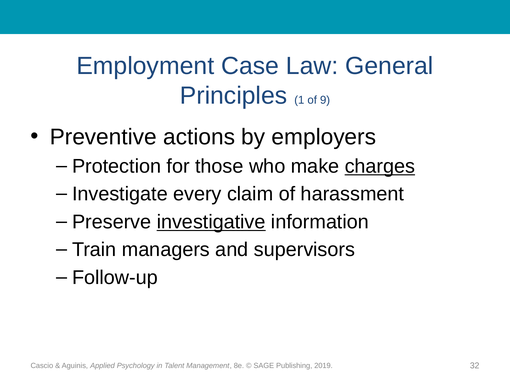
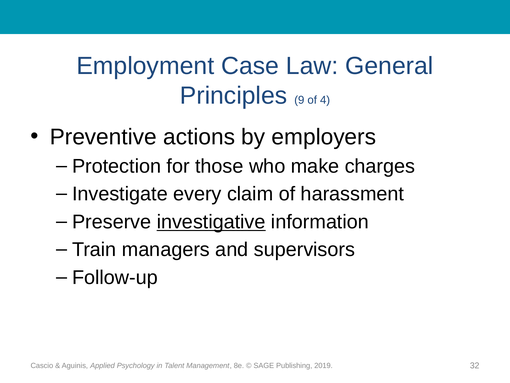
1: 1 -> 9 (299, 100)
9: 9 -> 4 (325, 100)
charges underline: present -> none (380, 166)
